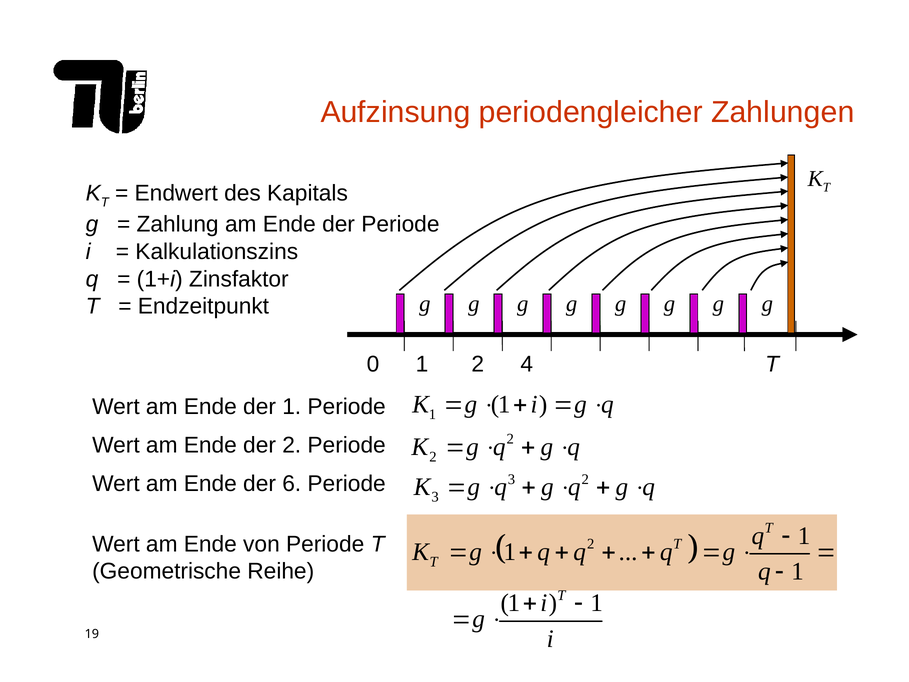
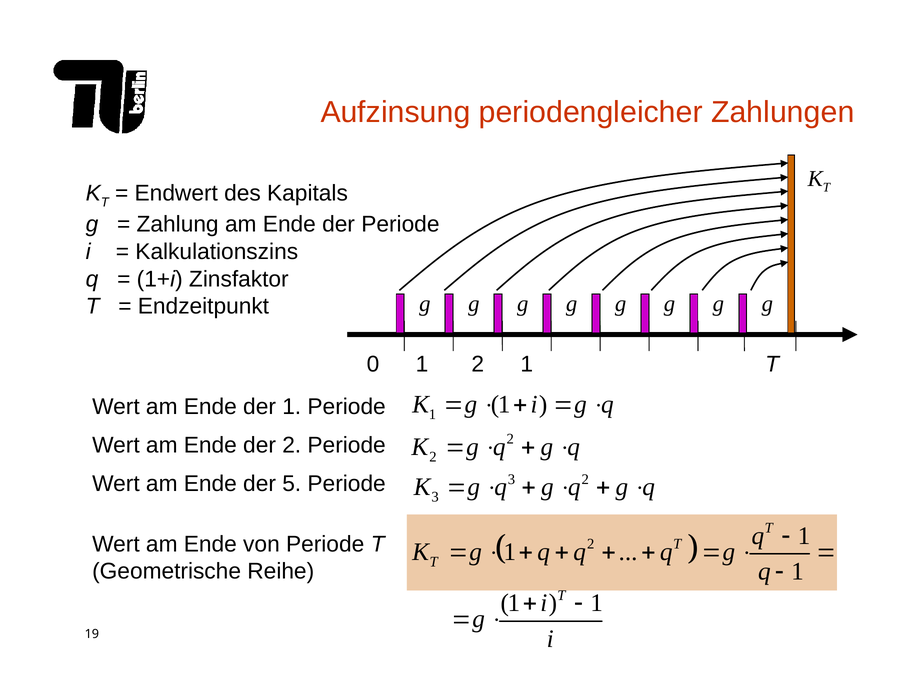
1 2 4: 4 -> 1 (527, 364)
6: 6 -> 5 (292, 484)
